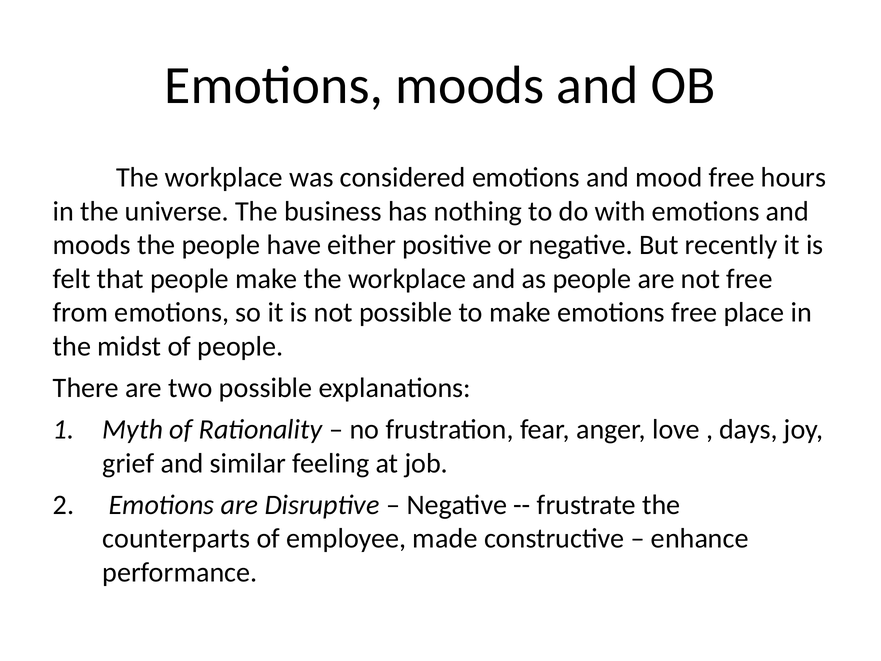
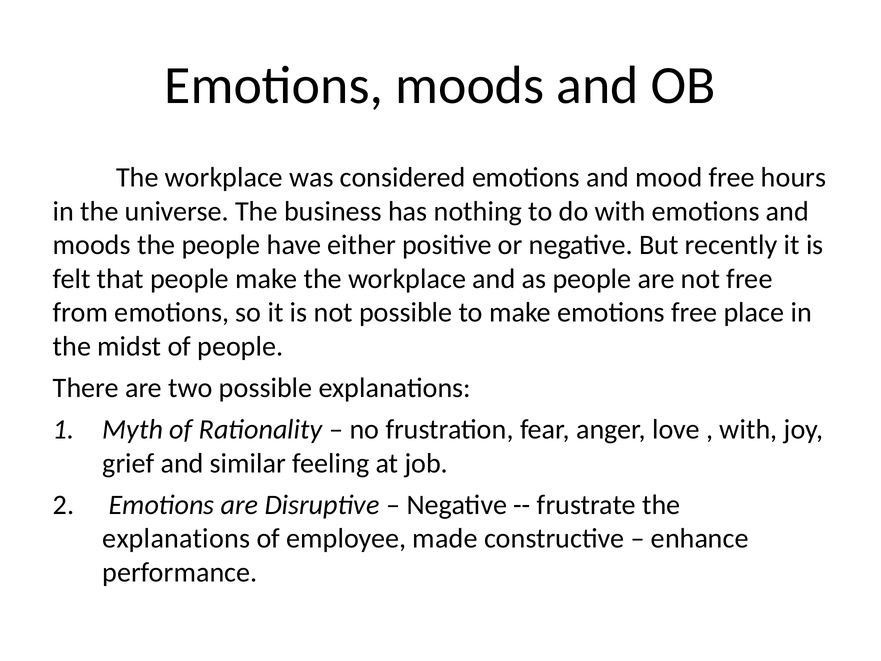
days: days -> with (748, 429)
counterparts: counterparts -> explanations (176, 538)
